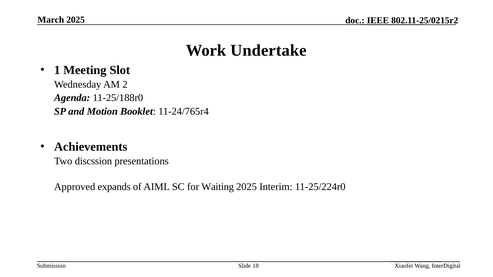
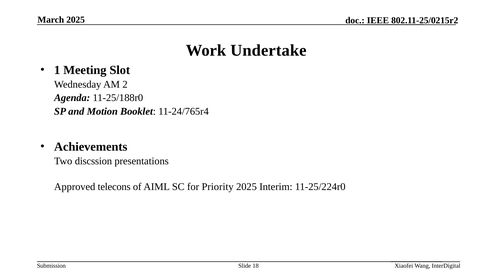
expands: expands -> telecons (114, 187)
Waiting: Waiting -> Priority (218, 187)
